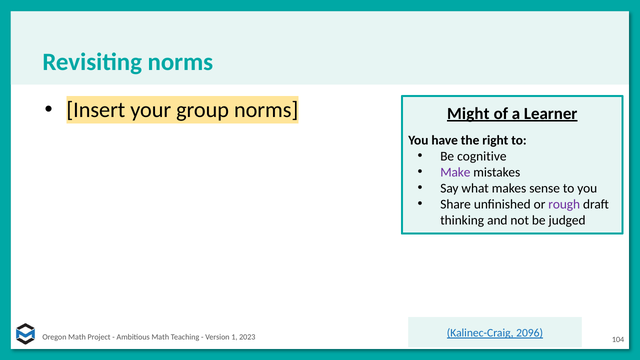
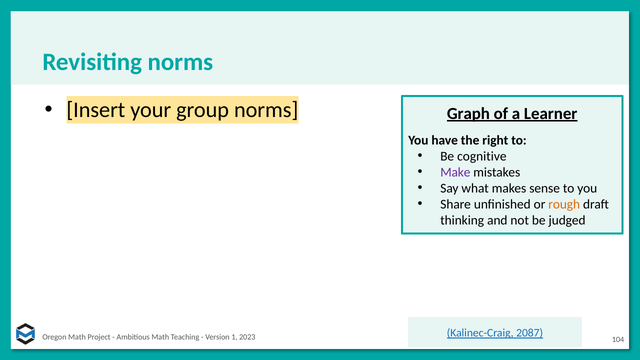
Might: Might -> Graph (468, 114)
rough colour: purple -> orange (564, 204)
2096: 2096 -> 2087 (530, 333)
